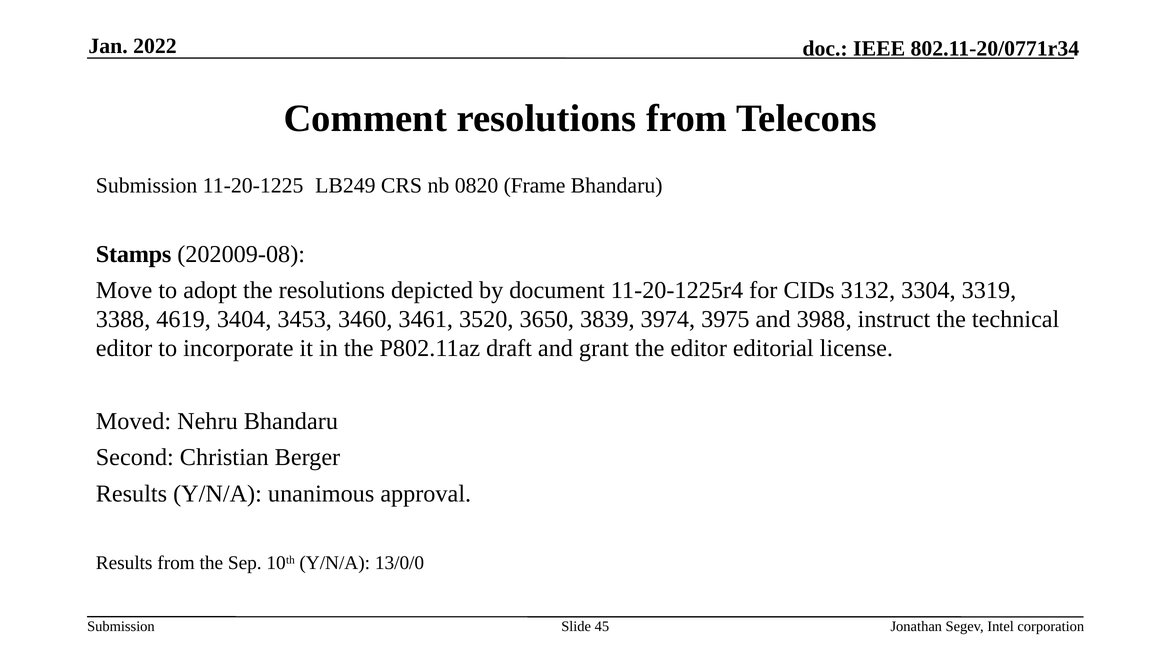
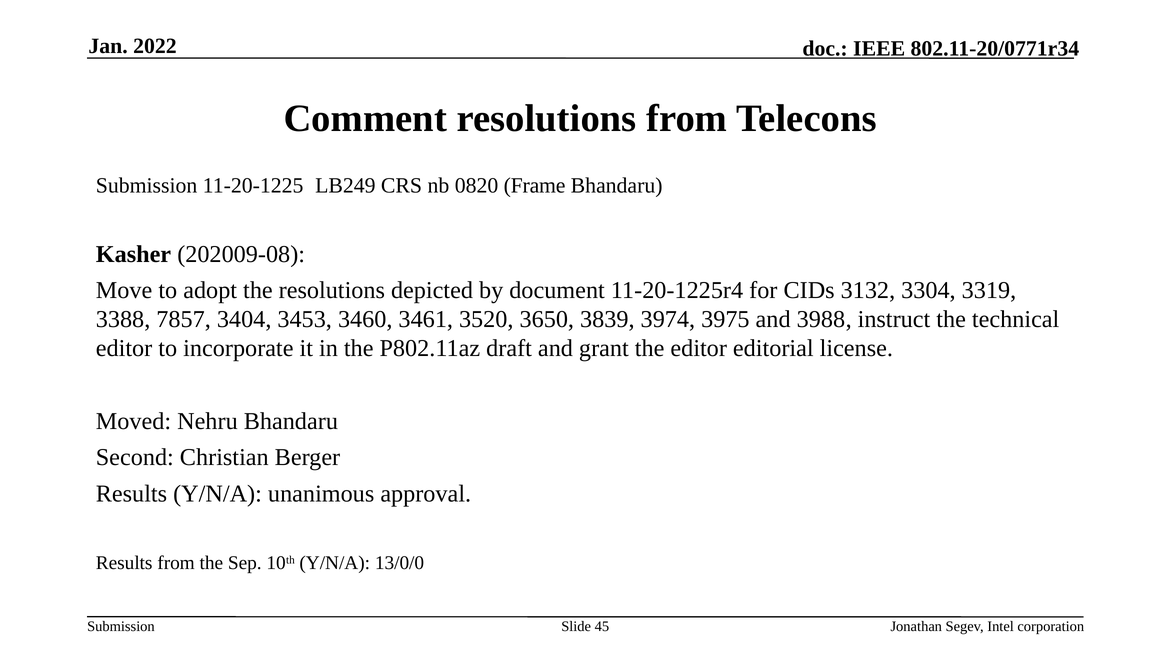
Stamps: Stamps -> Kasher (133, 254)
4619: 4619 -> 7857 (184, 319)
